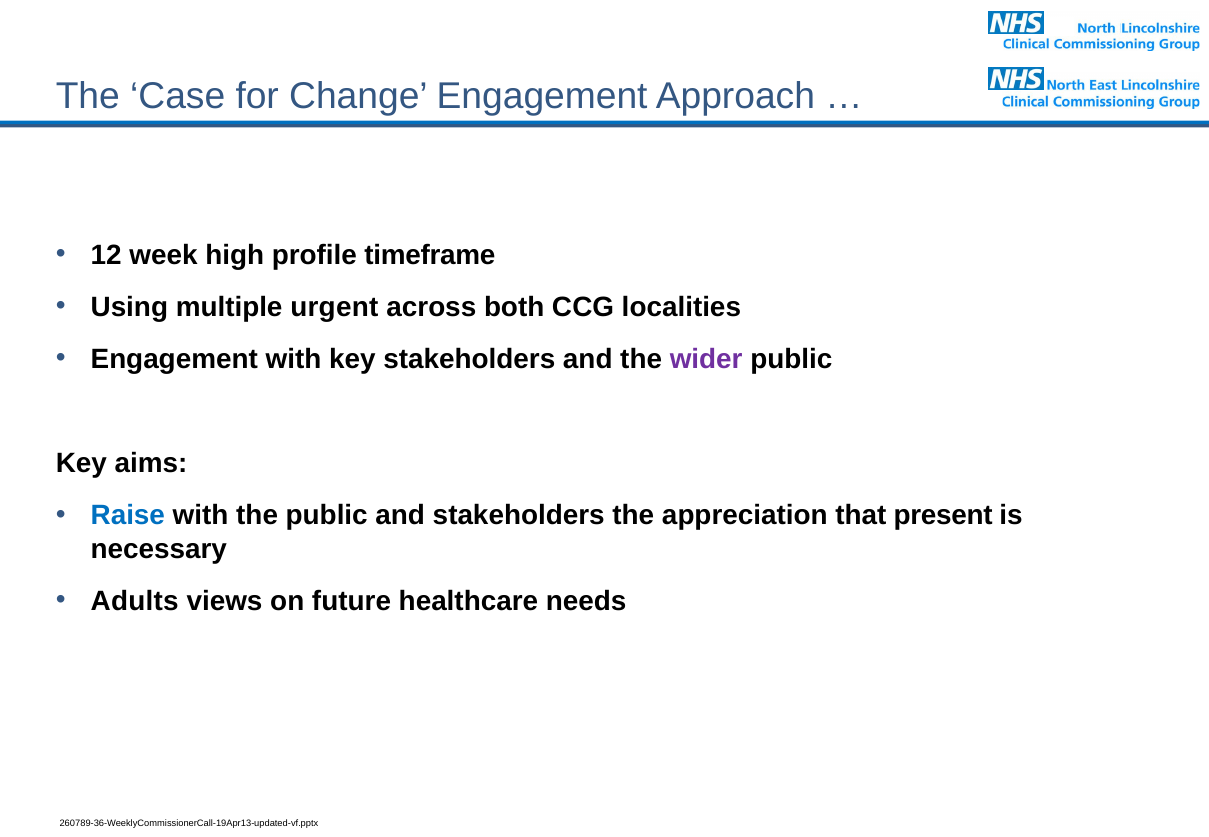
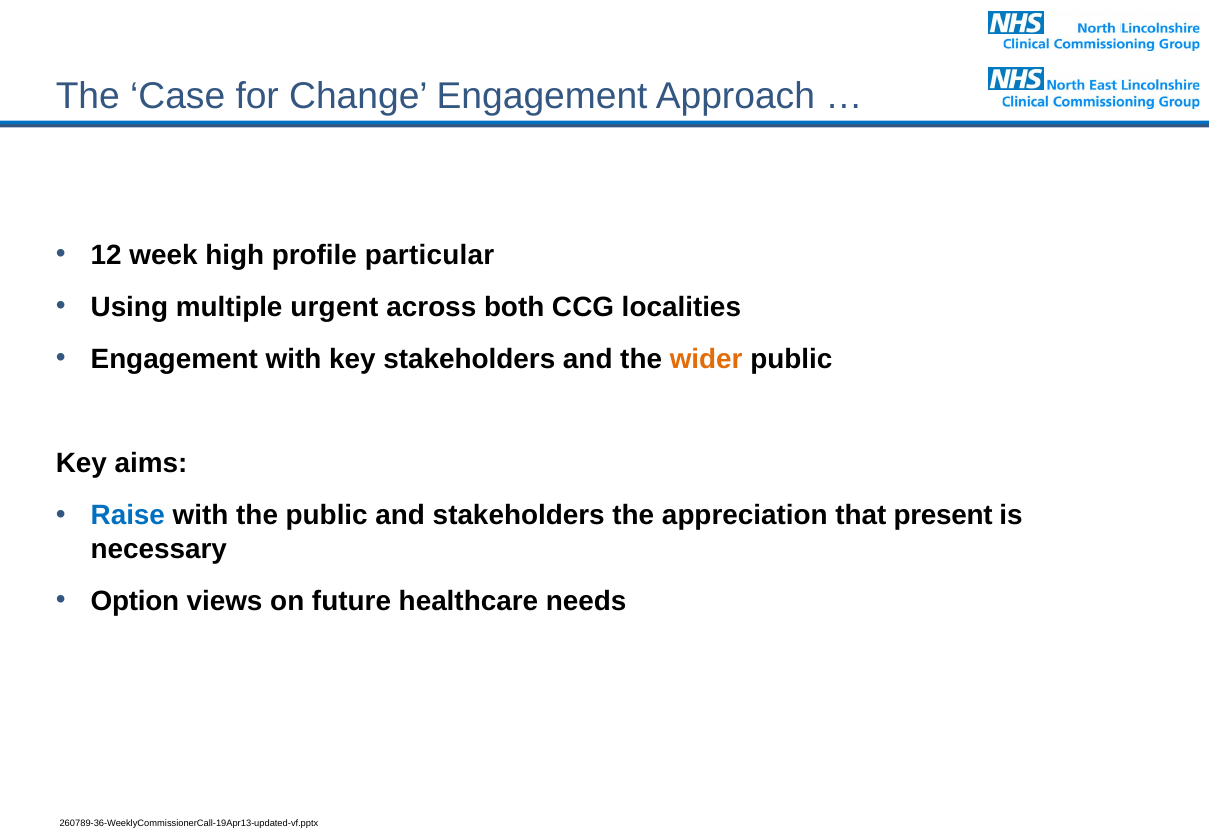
timeframe: timeframe -> particular (430, 255)
wider colour: purple -> orange (706, 359)
Adults: Adults -> Option (135, 601)
